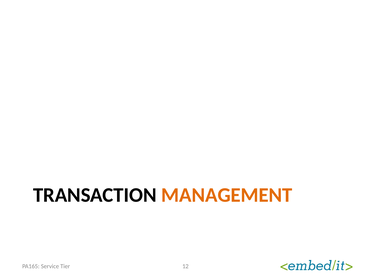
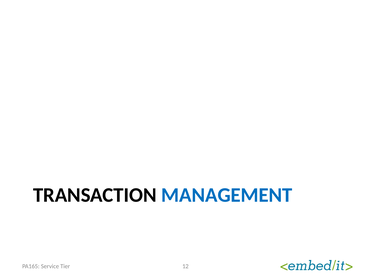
MANAGEMENT colour: orange -> blue (227, 194)
